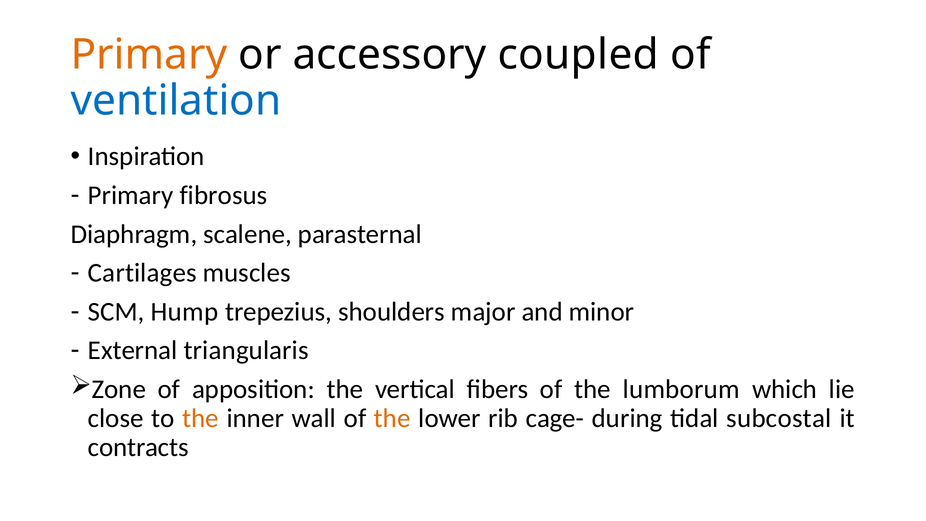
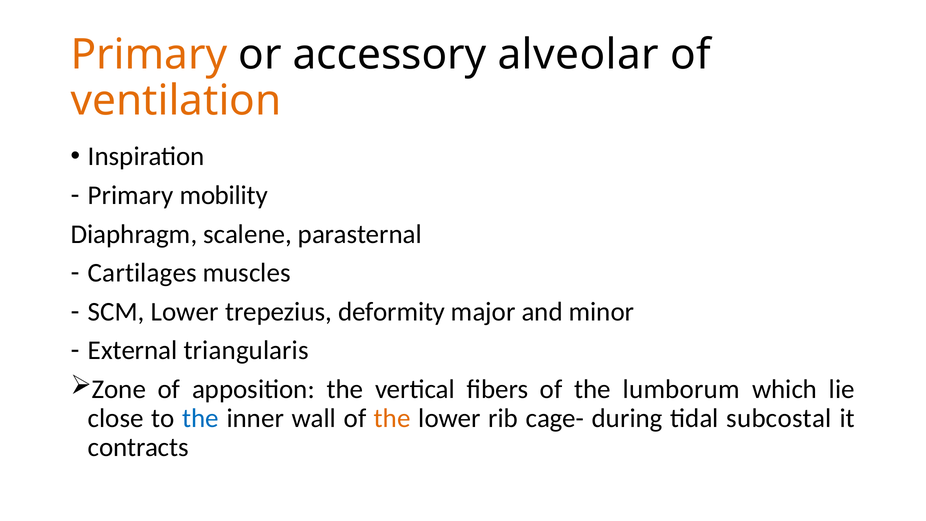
coupled: coupled -> alveolar (578, 55)
ventilation colour: blue -> orange (176, 101)
fibrosus: fibrosus -> mobility (224, 195)
SCM Hump: Hump -> Lower (185, 312)
shoulders: shoulders -> deformity (392, 312)
the colour: orange -> blue (201, 418)
